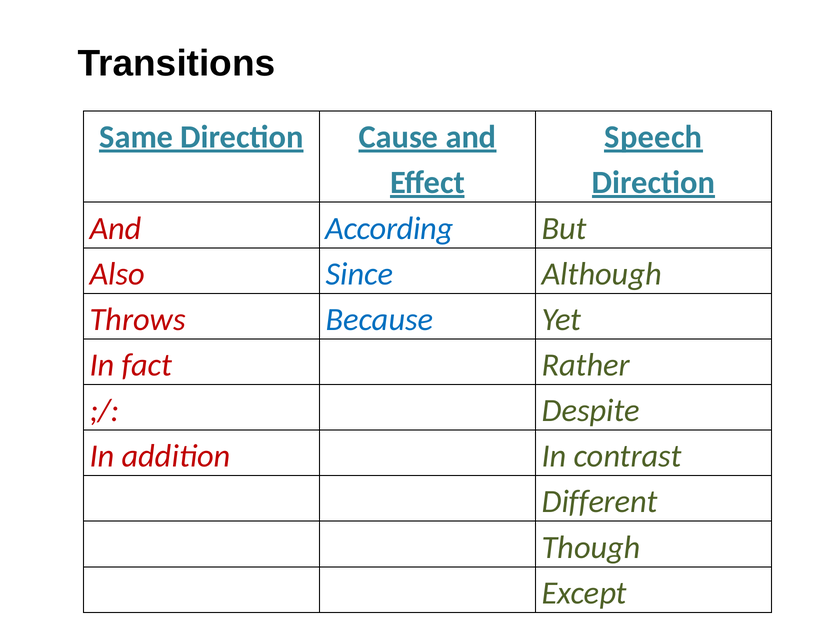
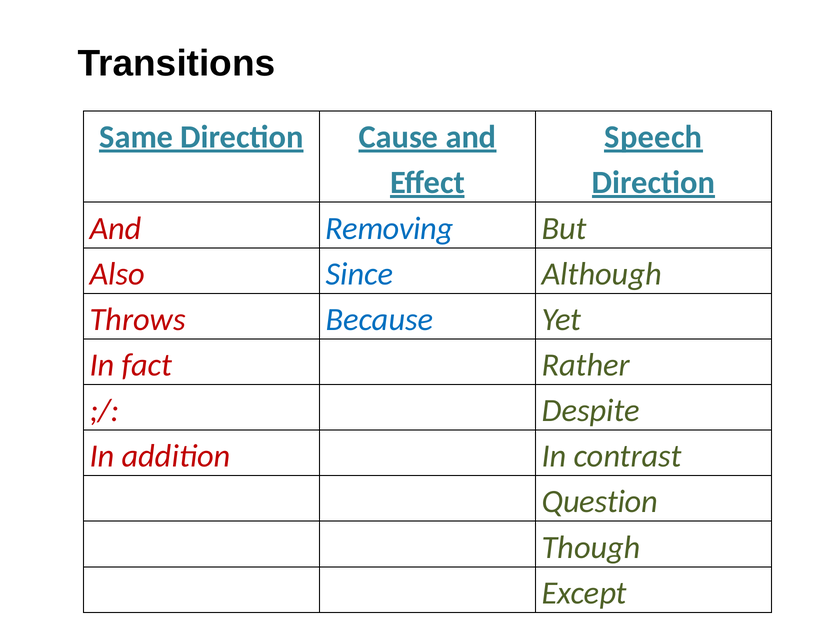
According: According -> Removing (389, 228)
Different: Different -> Question (600, 502)
